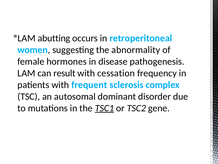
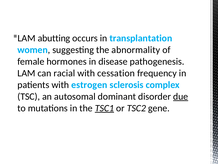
retroperitoneal: retroperitoneal -> transplantation (141, 38)
result: result -> racial (64, 73)
frequent: frequent -> estrogen (89, 85)
due underline: none -> present (181, 96)
